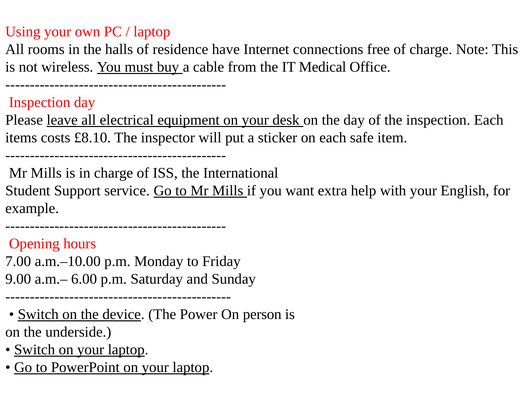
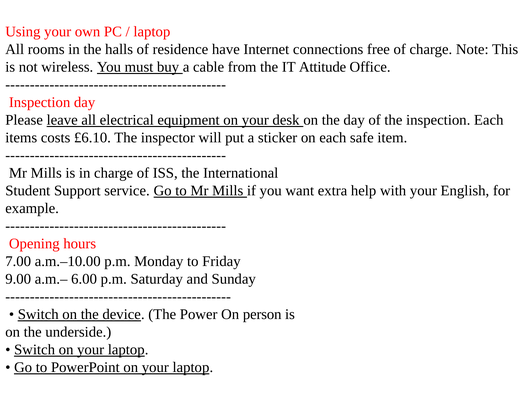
Medical: Medical -> Attitude (323, 67)
£8.10: £8.10 -> £6.10 (92, 138)
